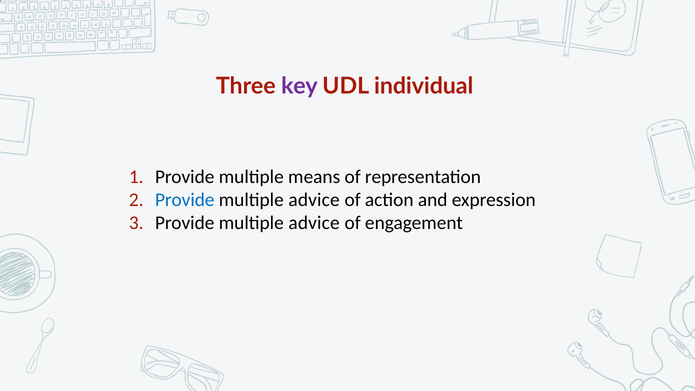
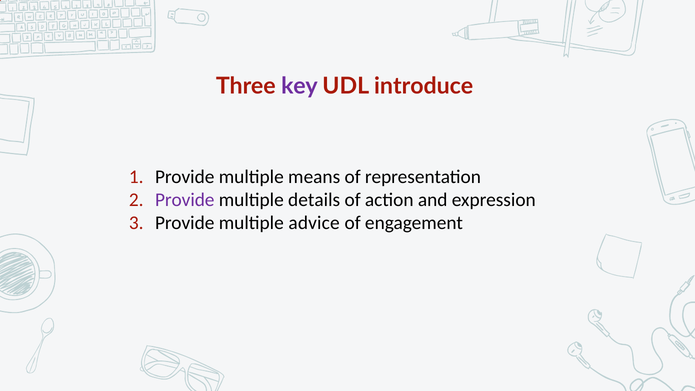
individual: individual -> introduce (424, 86)
Provide colour: blue -> purple (185, 200)
advice: advice -> details (314, 200)
